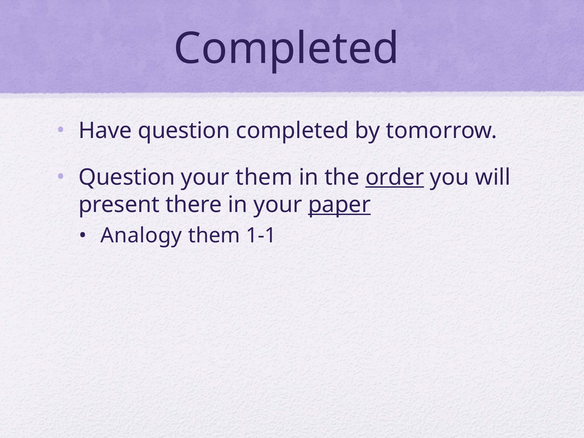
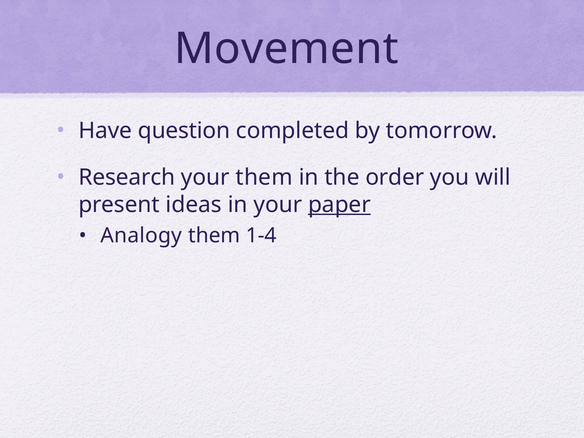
Completed: Completed -> Movement (286, 49)
Question: Question -> Research (127, 177)
order underline: present -> none (395, 177)
there: there -> ideas (194, 205)
1-1: 1-1 -> 1-4 (261, 236)
